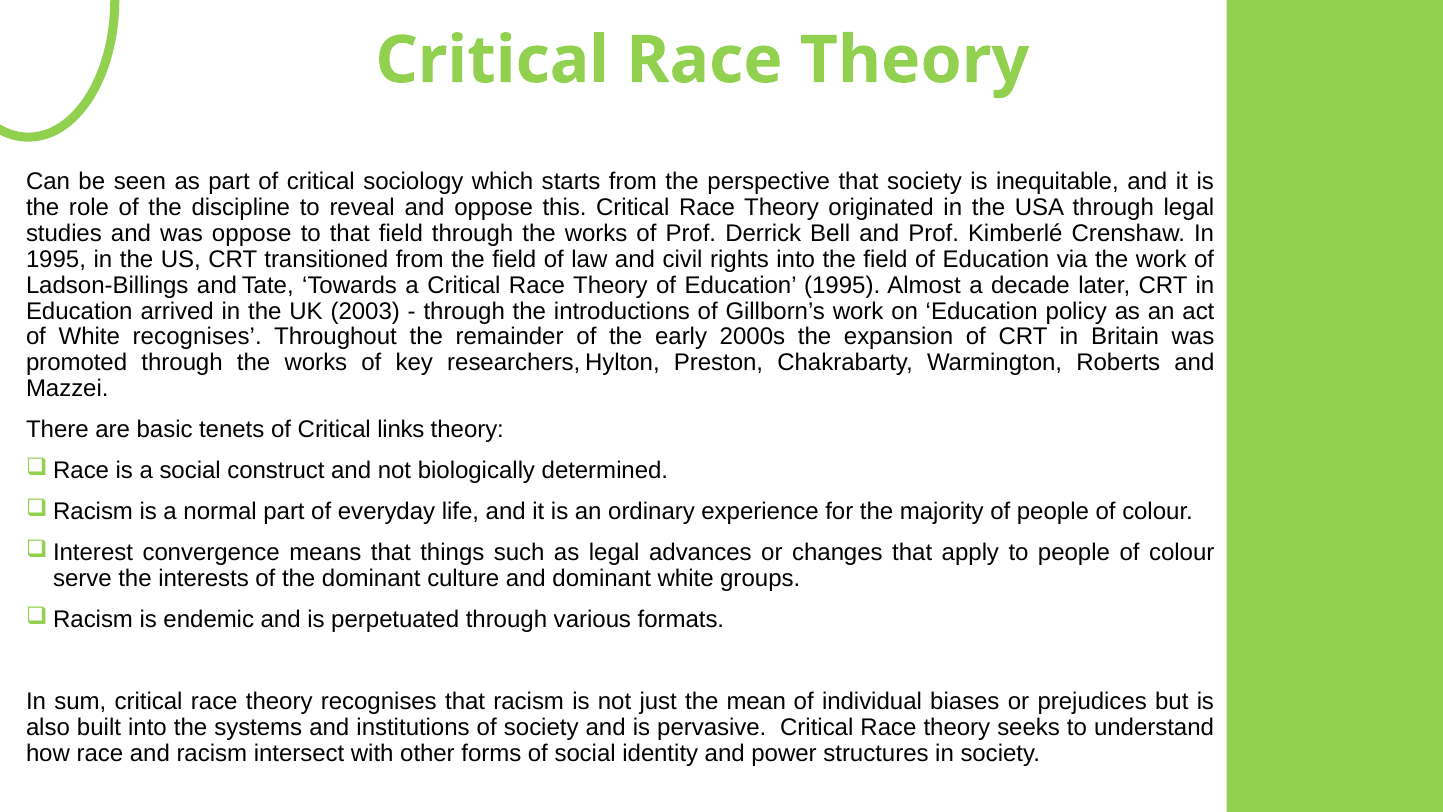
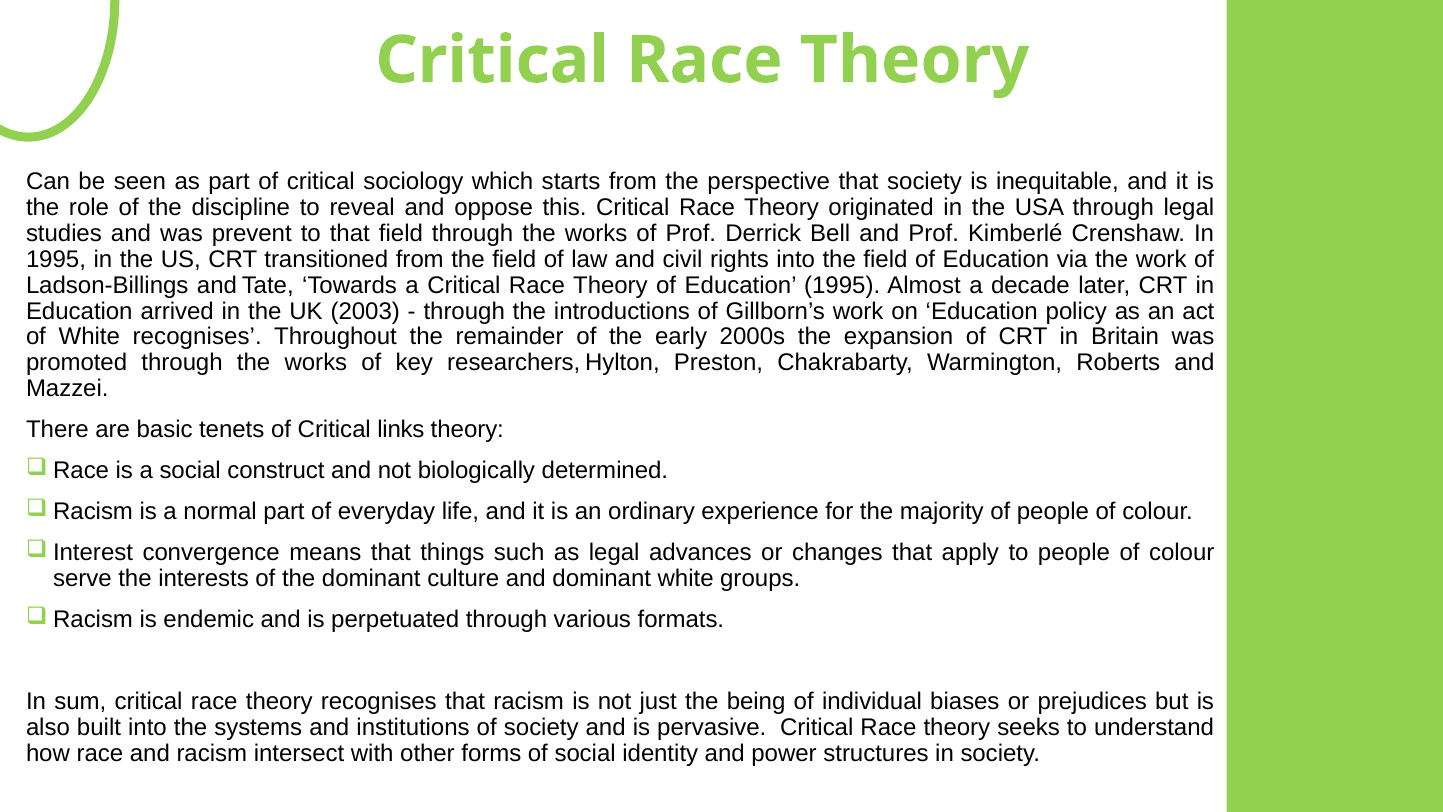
was oppose: oppose -> prevent (252, 233)
mean: mean -> being (756, 702)
